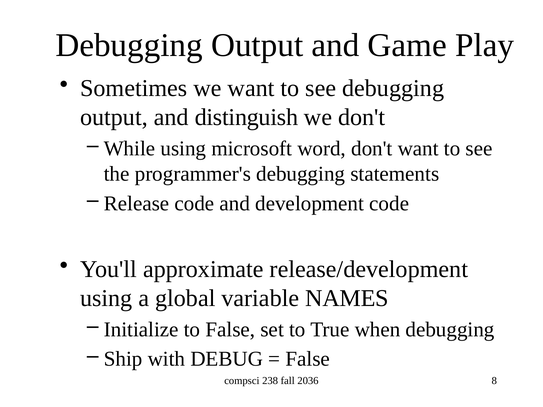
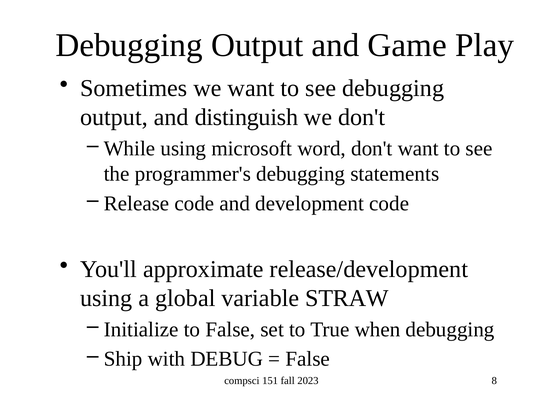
NAMES: NAMES -> STRAW (347, 298)
238: 238 -> 151 (270, 381)
2036: 2036 -> 2023 (308, 381)
